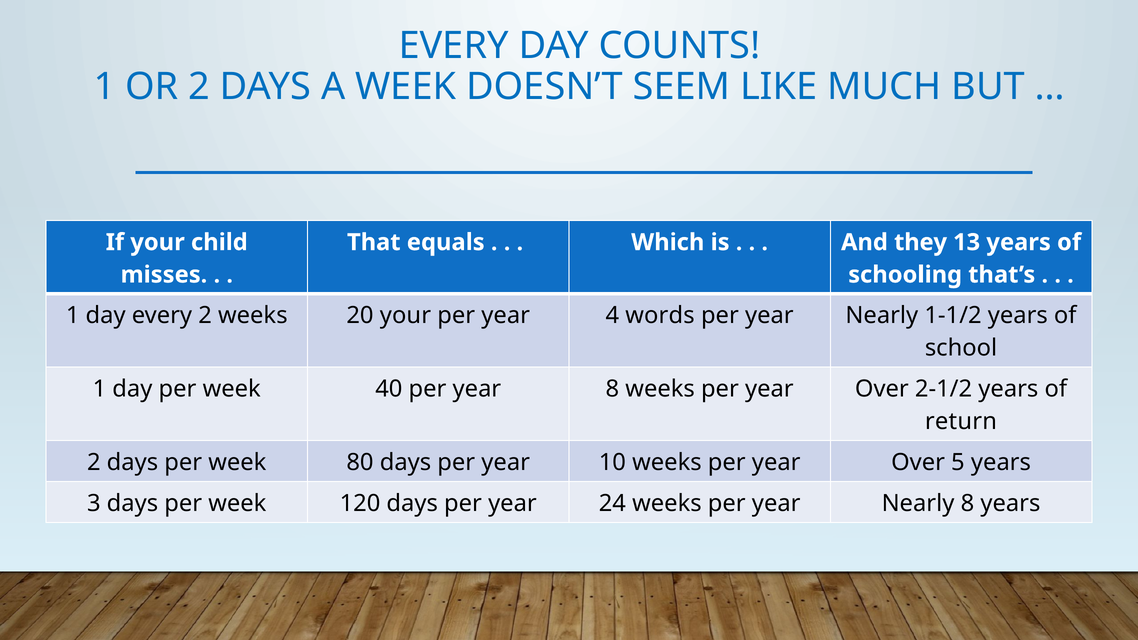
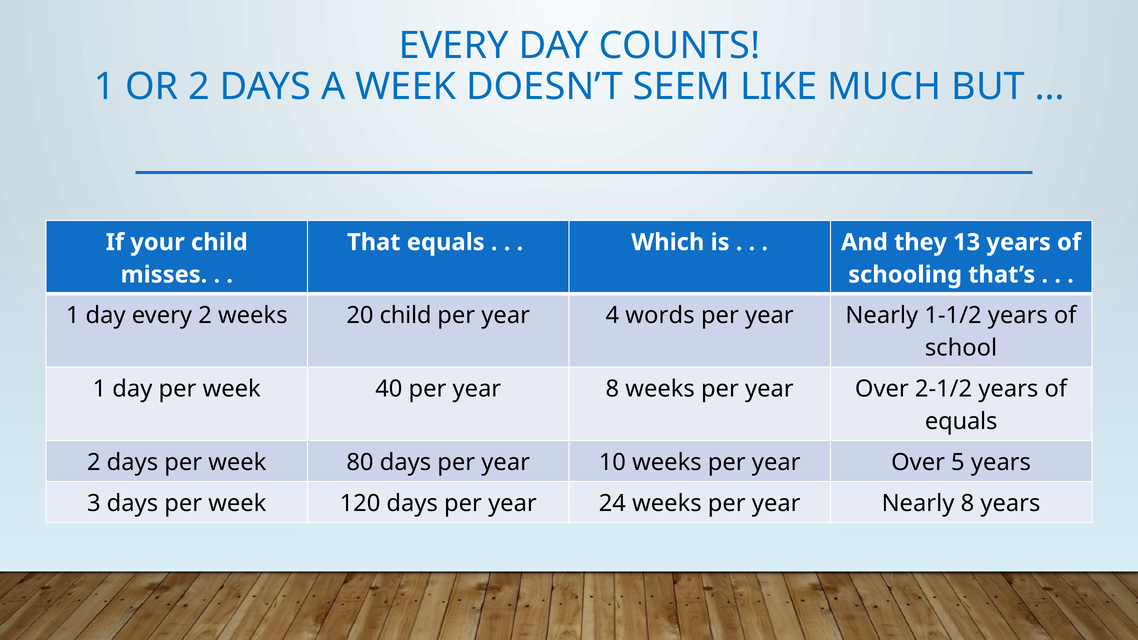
20 your: your -> child (406, 316)
return: return -> equals (961, 422)
